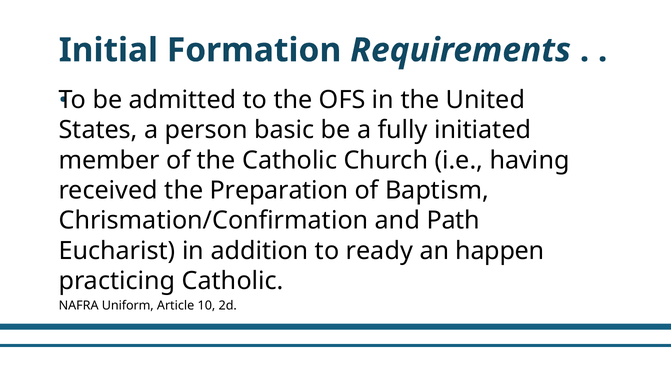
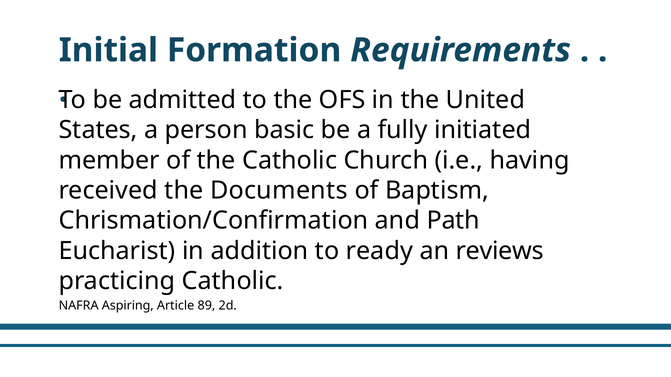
Preparation: Preparation -> Documents (279, 191)
happen: happen -> reviews (500, 251)
Uniform: Uniform -> Aspiring (128, 306)
10: 10 -> 89 (206, 306)
